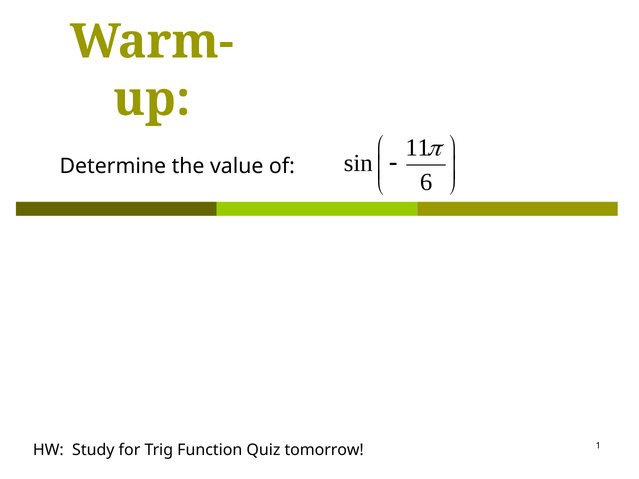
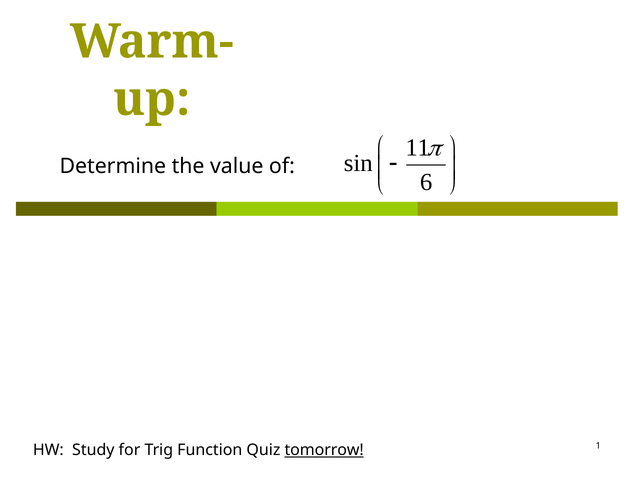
tomorrow underline: none -> present (324, 450)
